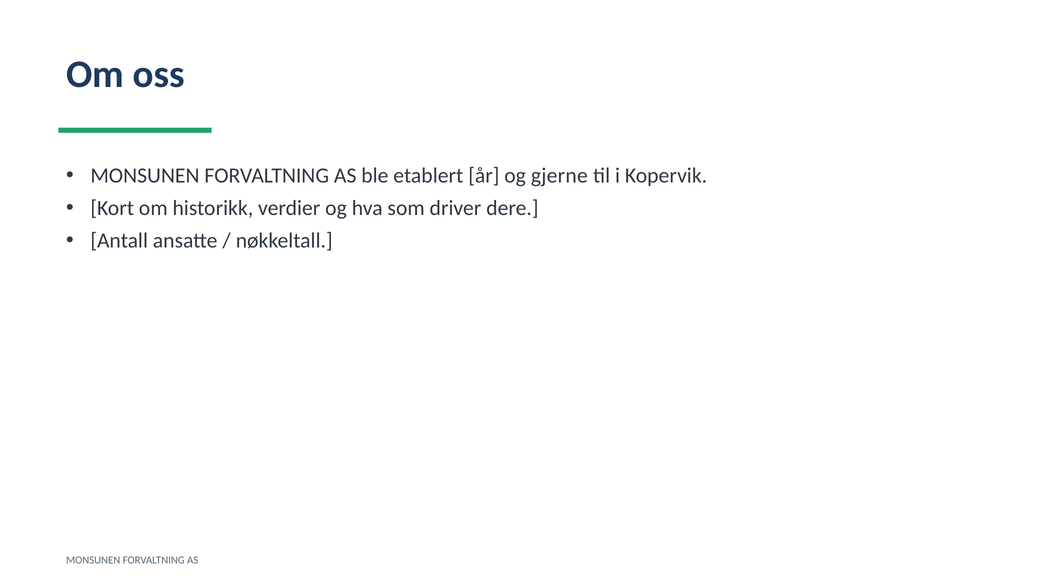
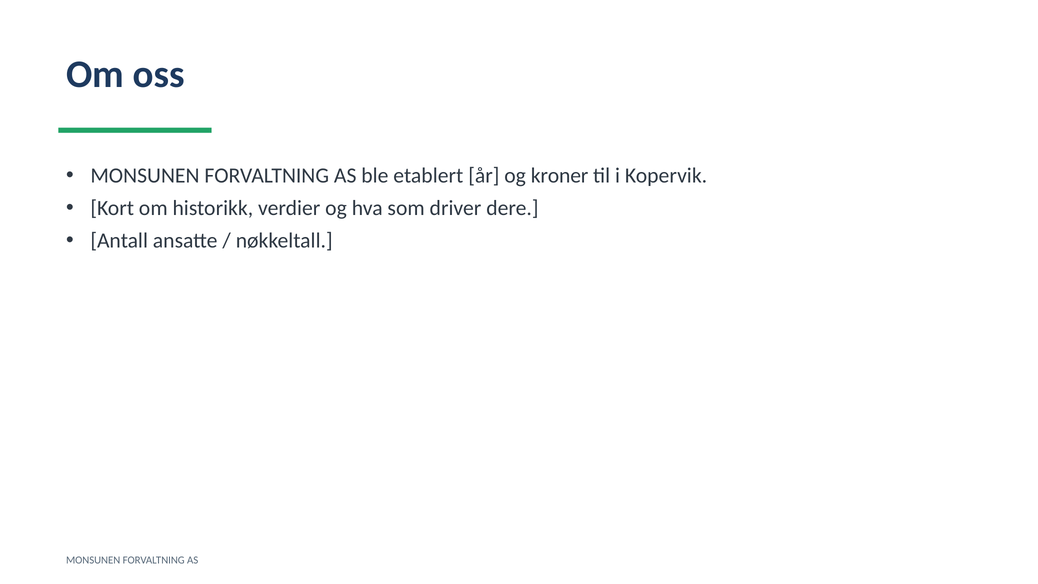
gjerne: gjerne -> kroner (560, 176)
